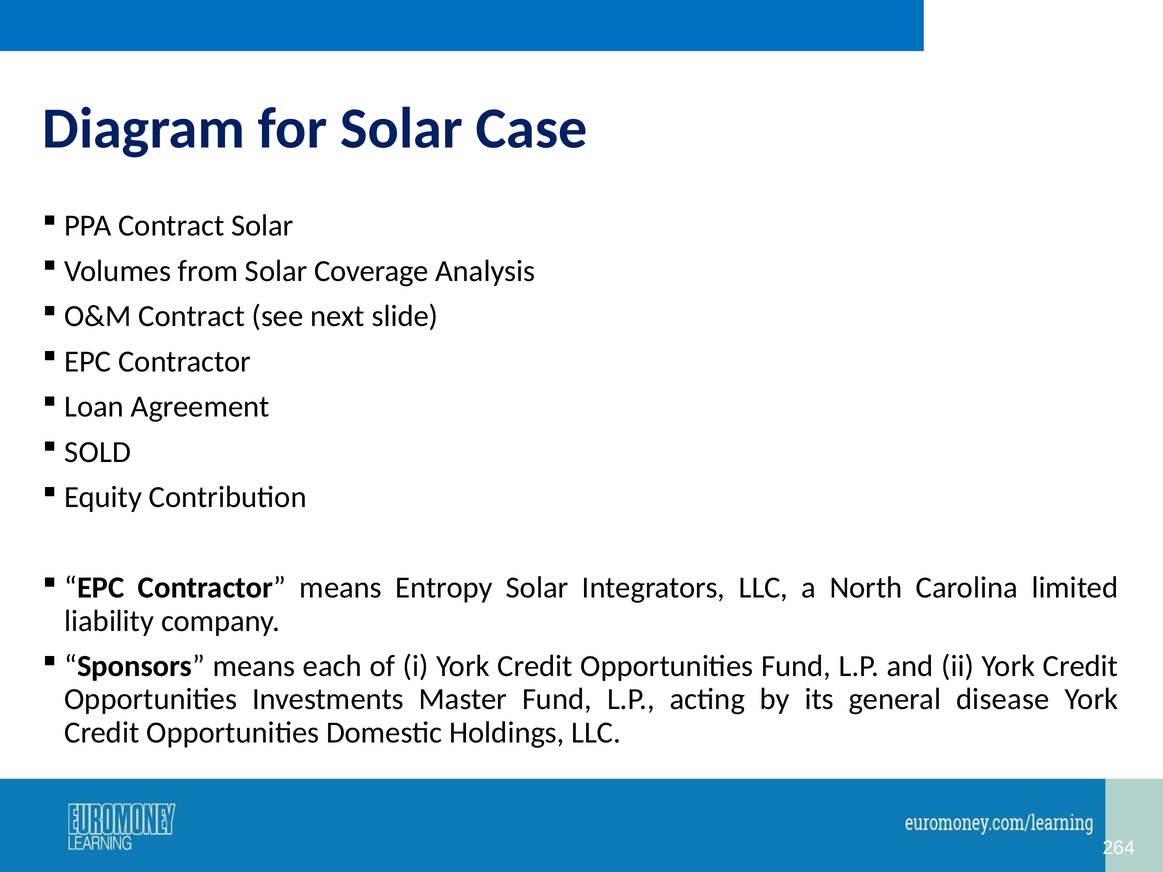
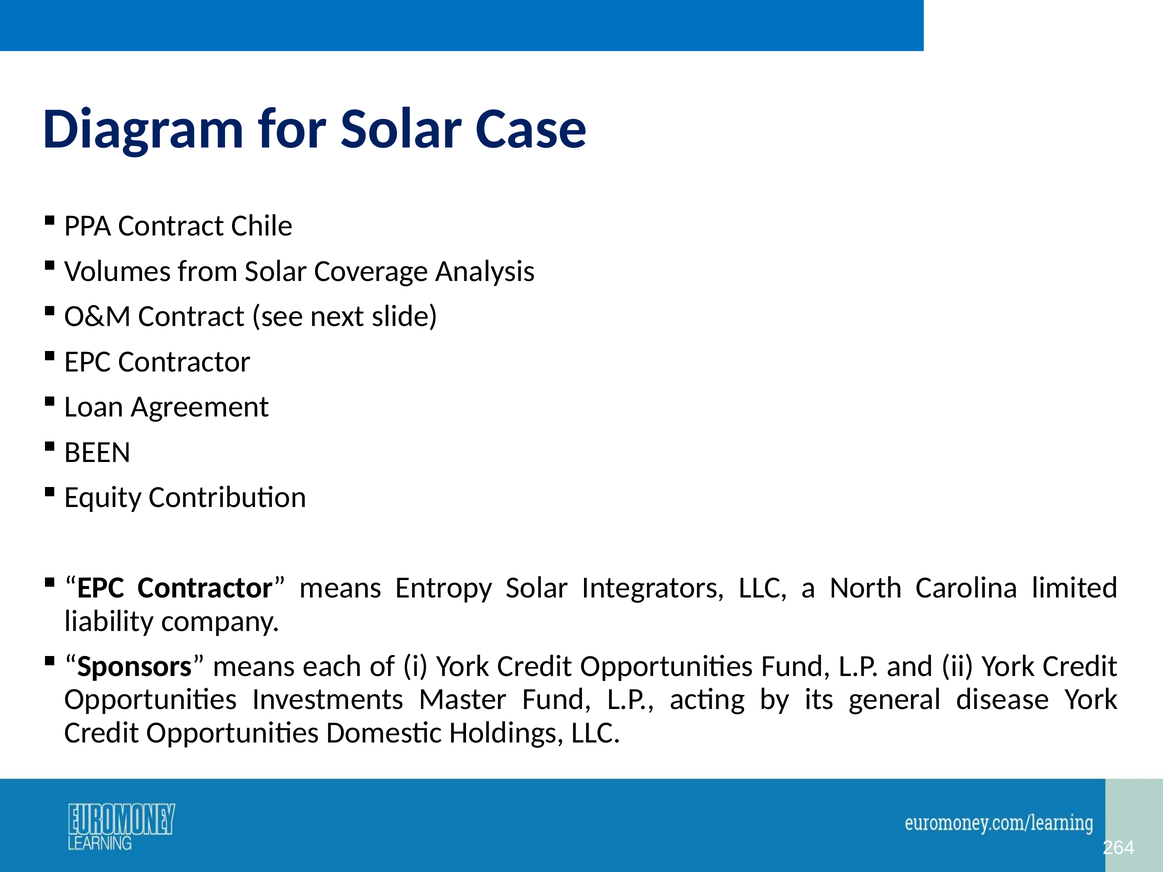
Contract Solar: Solar -> Chile (262, 226)
SOLD: SOLD -> BEEN (98, 452)
